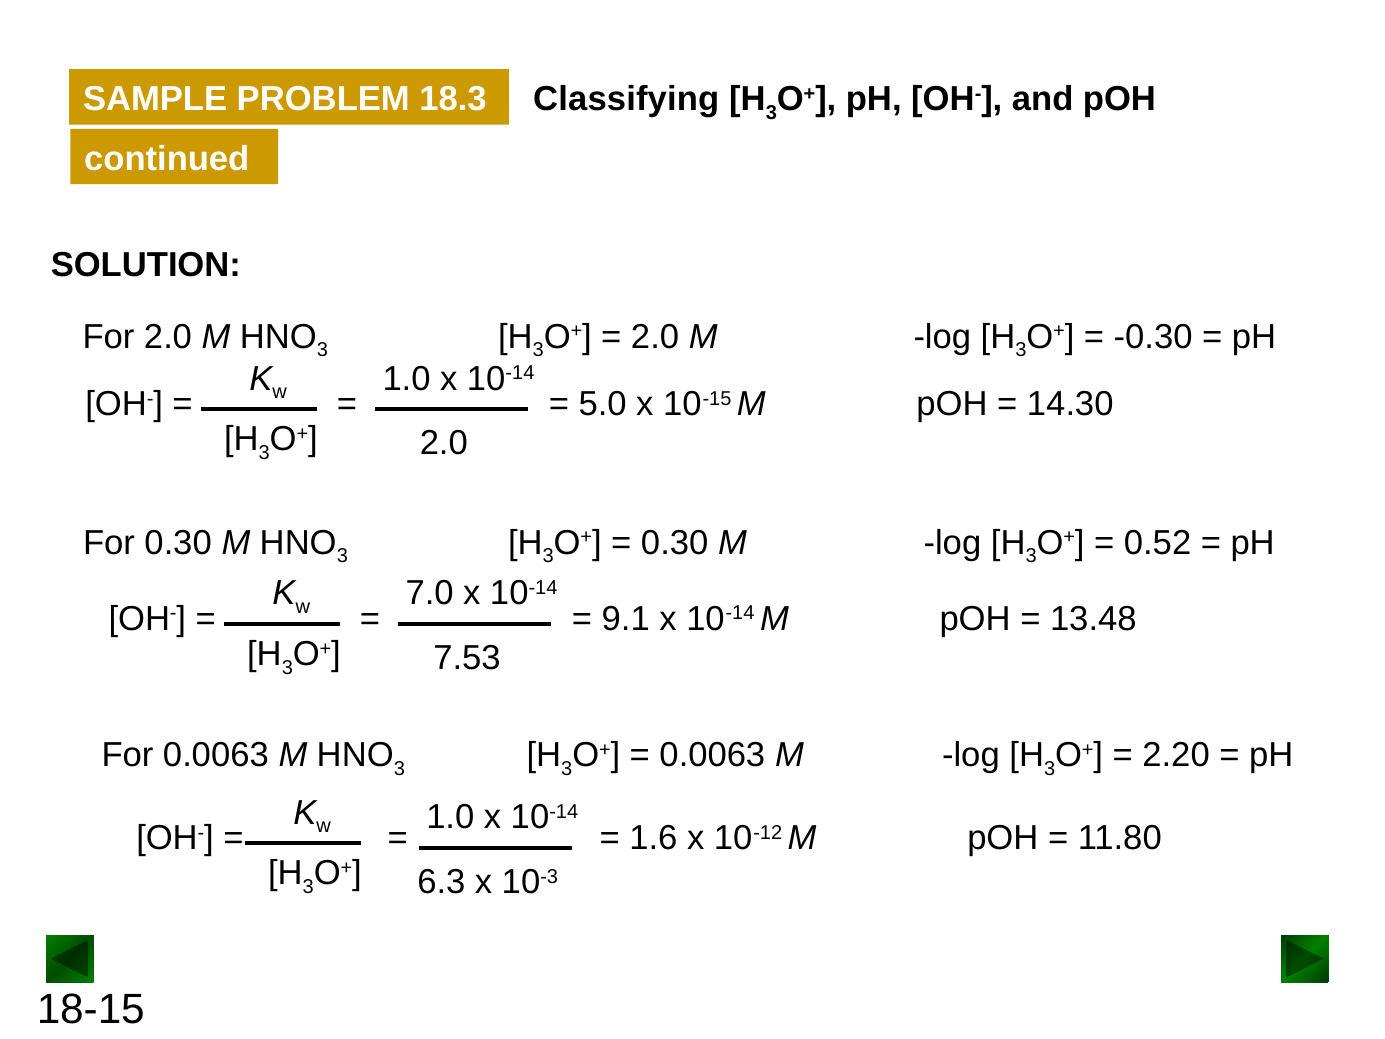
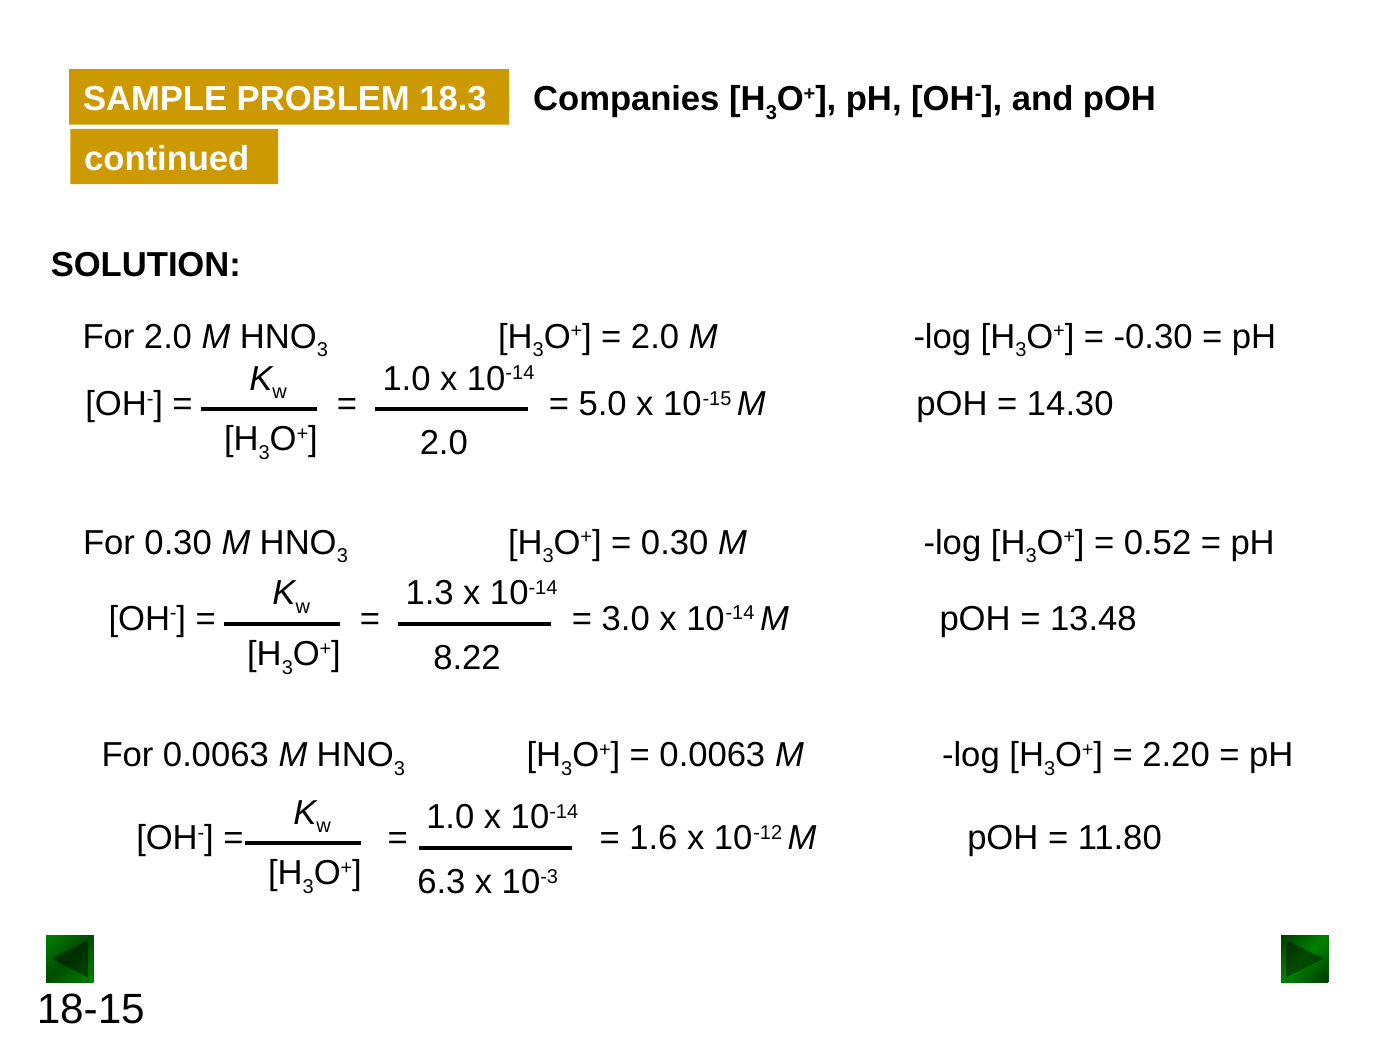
Classifying: Classifying -> Companies (626, 99)
7.0: 7.0 -> 1.3 (430, 593)
9.1: 9.1 -> 3.0 (626, 619)
7.53: 7.53 -> 8.22 (467, 658)
